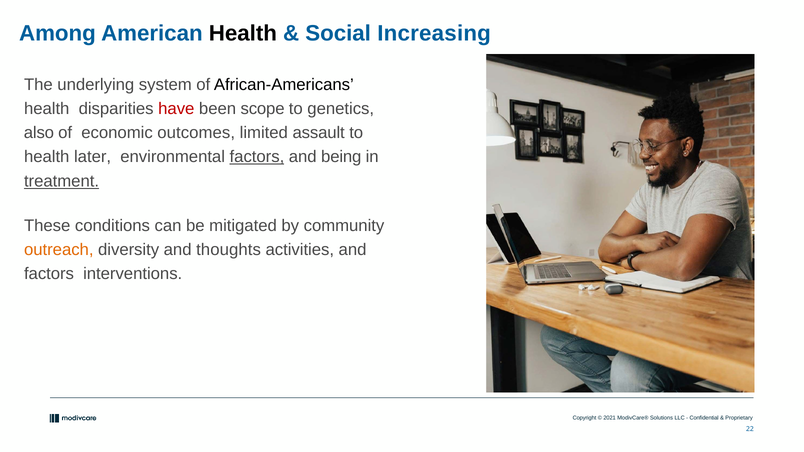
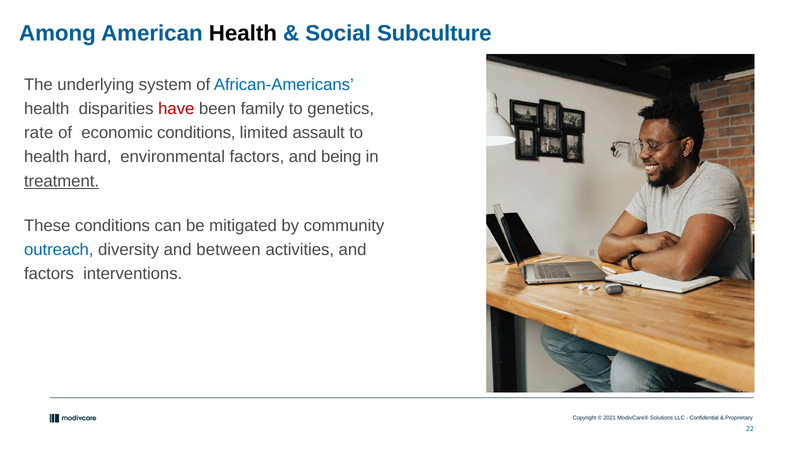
Increasing: Increasing -> Subculture (434, 34)
African-Americans colour: black -> blue (284, 85)
scope: scope -> family (262, 109)
also: also -> rate (39, 133)
economic outcomes: outcomes -> conditions (196, 133)
later: later -> hard (93, 157)
factors underline: present -> none (257, 157)
outreach colour: orange -> blue (59, 250)
thoughts: thoughts -> between (228, 250)
